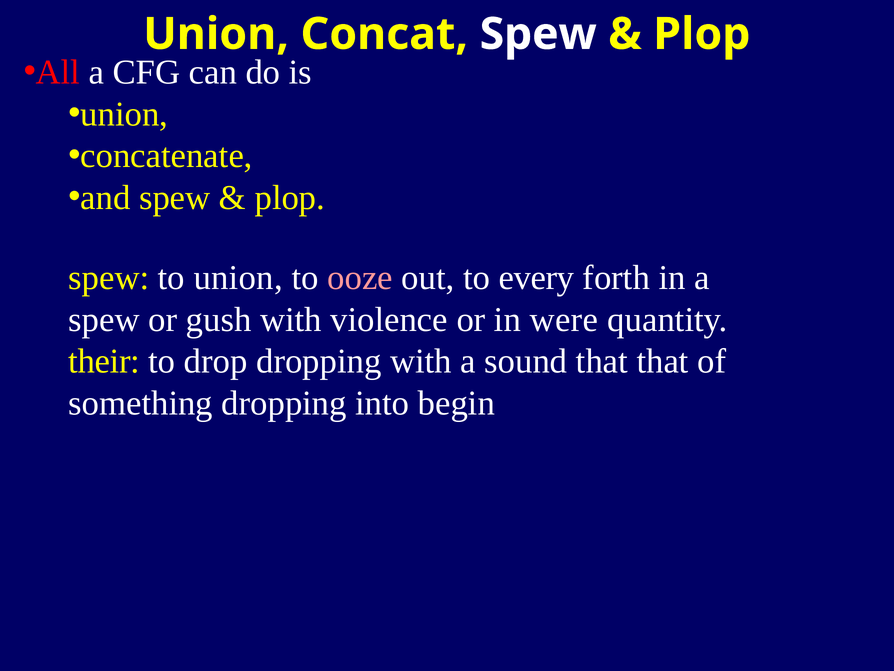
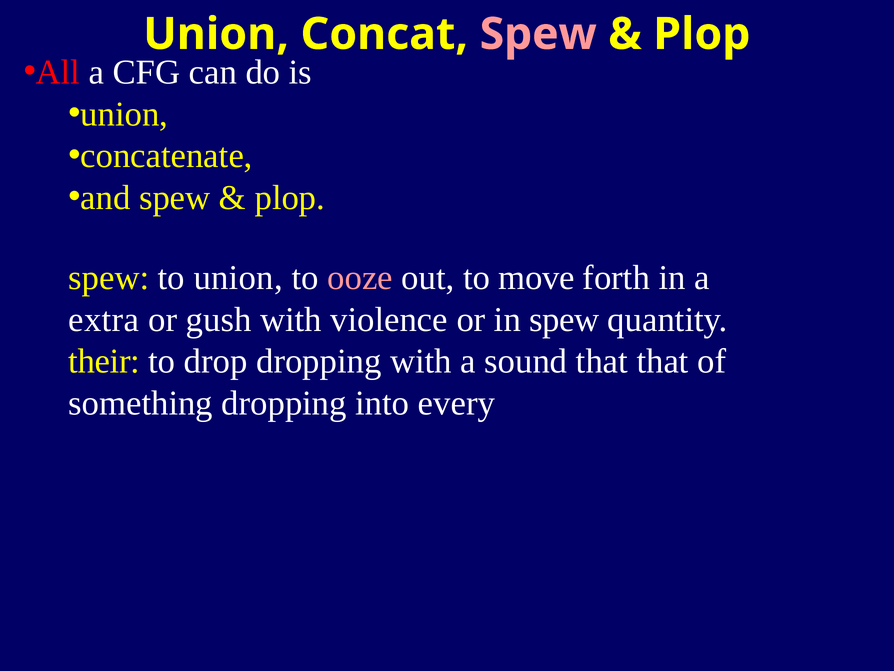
Spew colour: white -> pink (538, 34)
every: every -> move (536, 278)
spew: spew -> extra (104, 319)
in were: were -> spew (564, 319)
begin: begin -> every (456, 403)
